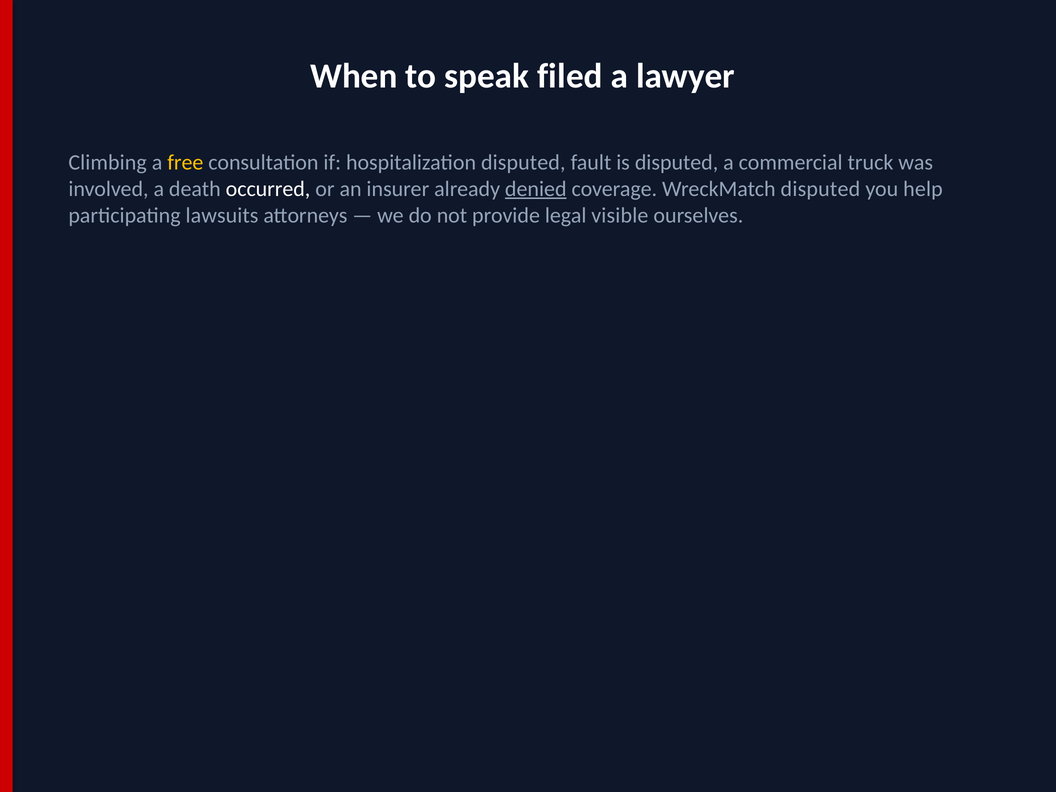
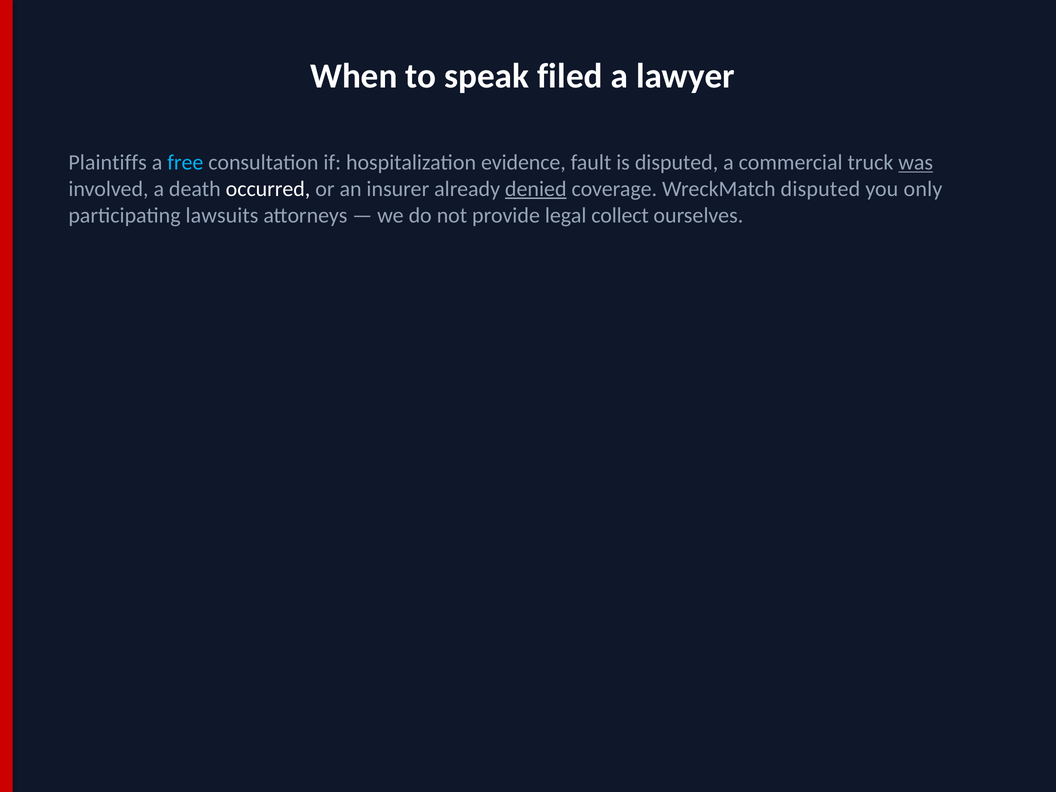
Climbing: Climbing -> Plaintiffs (108, 162)
free colour: yellow -> light blue (185, 162)
hospitalization disputed: disputed -> evidence (523, 162)
was underline: none -> present (916, 162)
help: help -> only (923, 189)
visible: visible -> collect (620, 215)
